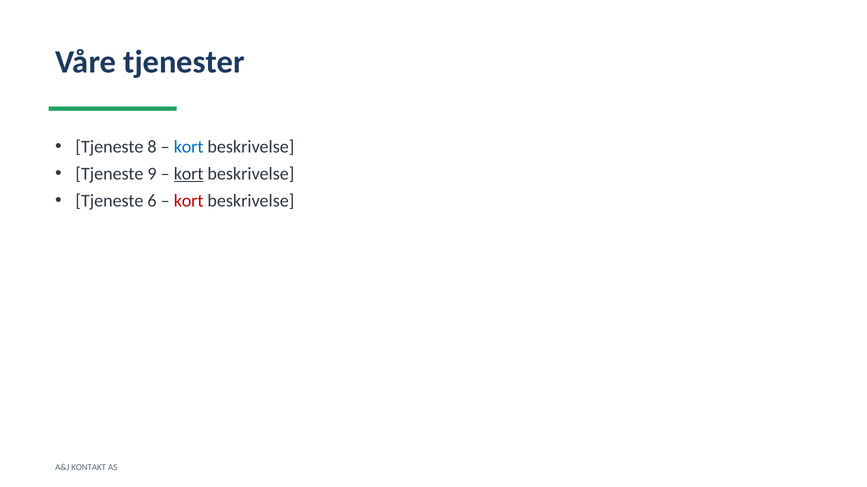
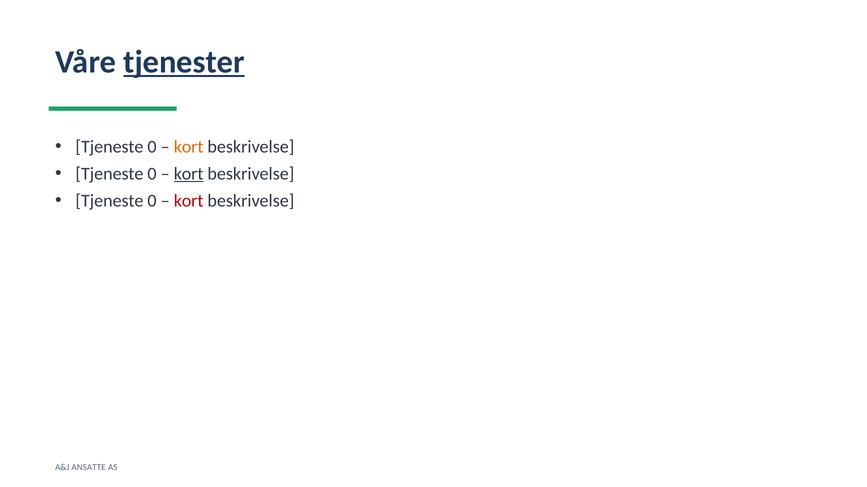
tjenester underline: none -> present (184, 62)
8: 8 -> 0 (152, 147)
kort colour: blue -> orange (189, 147)
9: 9 -> 0 (152, 174)
6: 6 -> 0 (152, 201)
KONTAKT: KONTAKT -> ANSATTE (89, 468)
